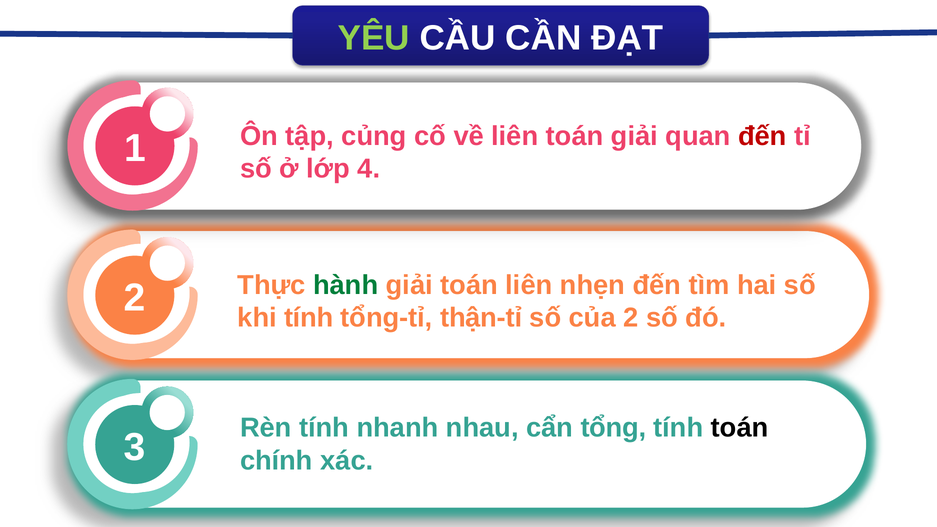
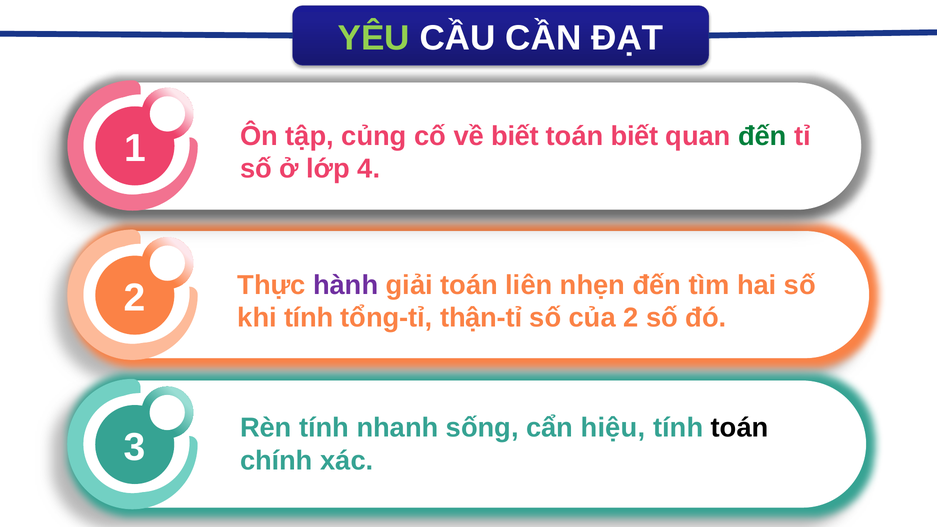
về liên: liên -> biết (515, 136)
toán giải: giải -> biết (635, 136)
đến colour: red -> green (762, 136)
hành colour: green -> purple (346, 285)
nhau: nhau -> sống (482, 428)
tổng: tổng -> hiệu (613, 428)
